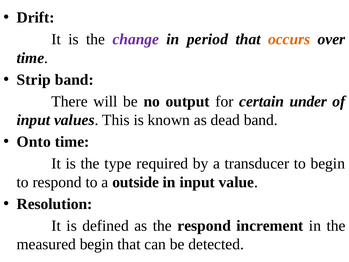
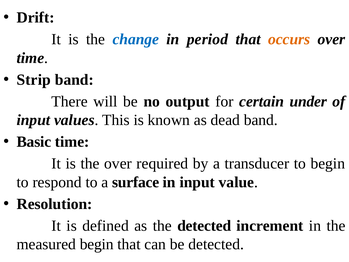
change colour: purple -> blue (136, 39)
Onto: Onto -> Basic (34, 142)
the type: type -> over (118, 163)
outside: outside -> surface (136, 182)
the respond: respond -> detected (204, 226)
